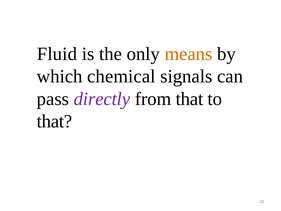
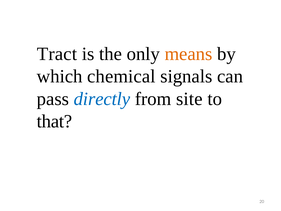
Fluid: Fluid -> Tract (57, 54)
directly colour: purple -> blue (102, 99)
from that: that -> site (189, 99)
